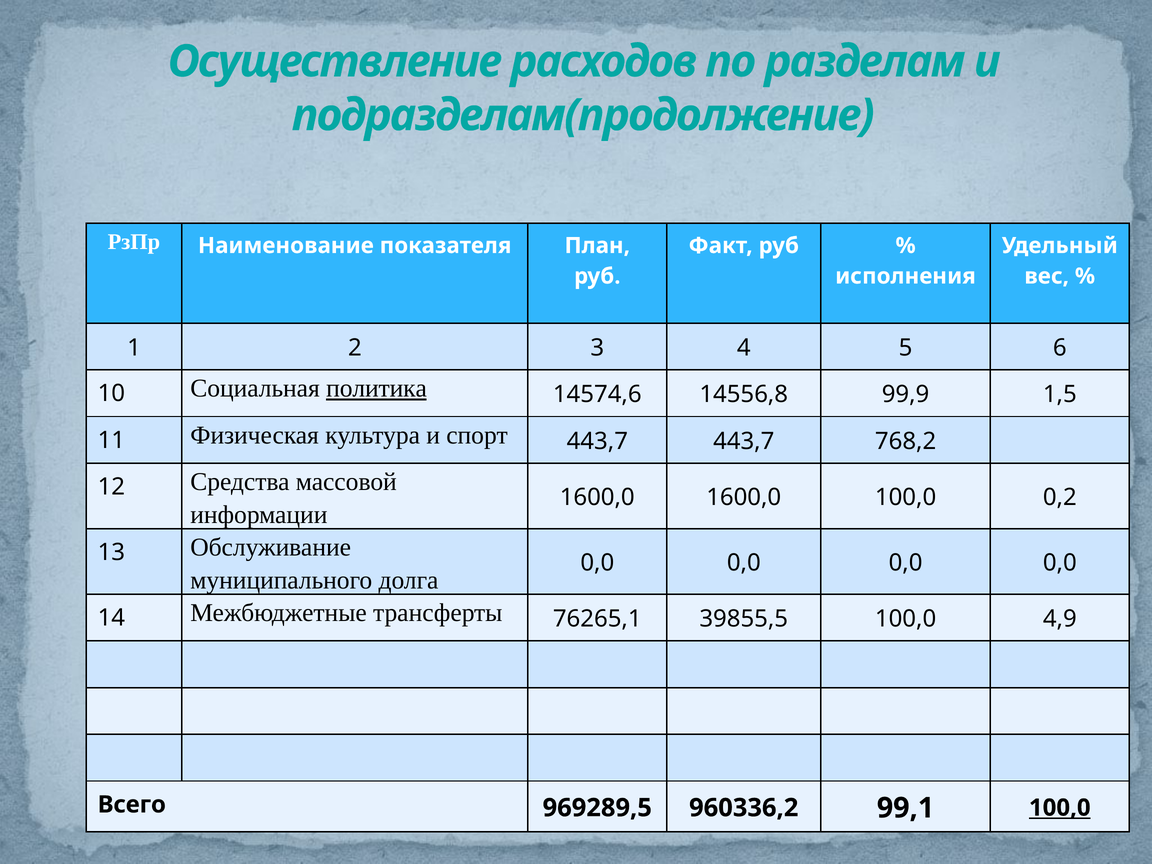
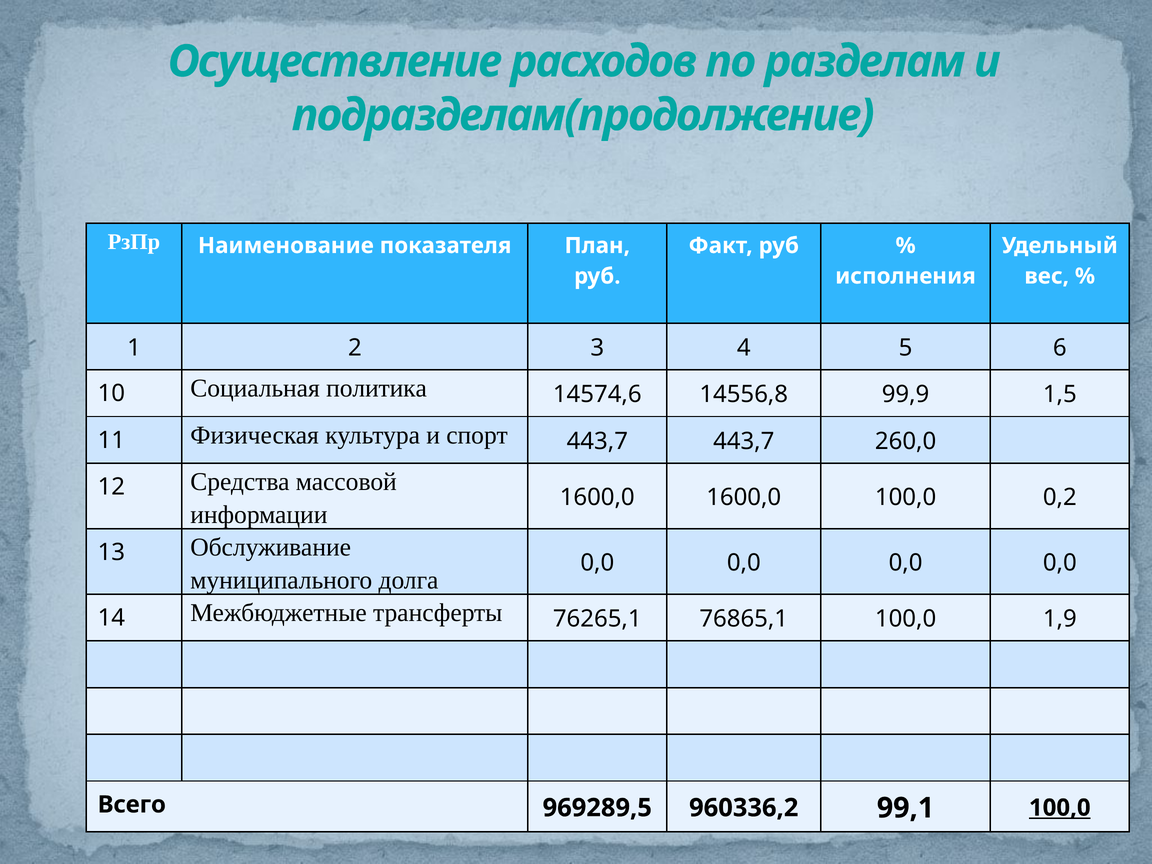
политика underline: present -> none (377, 388)
768,2: 768,2 -> 260,0 (906, 441)
39855,5: 39855,5 -> 76865,1 (744, 619)
4,9: 4,9 -> 1,9 (1060, 619)
